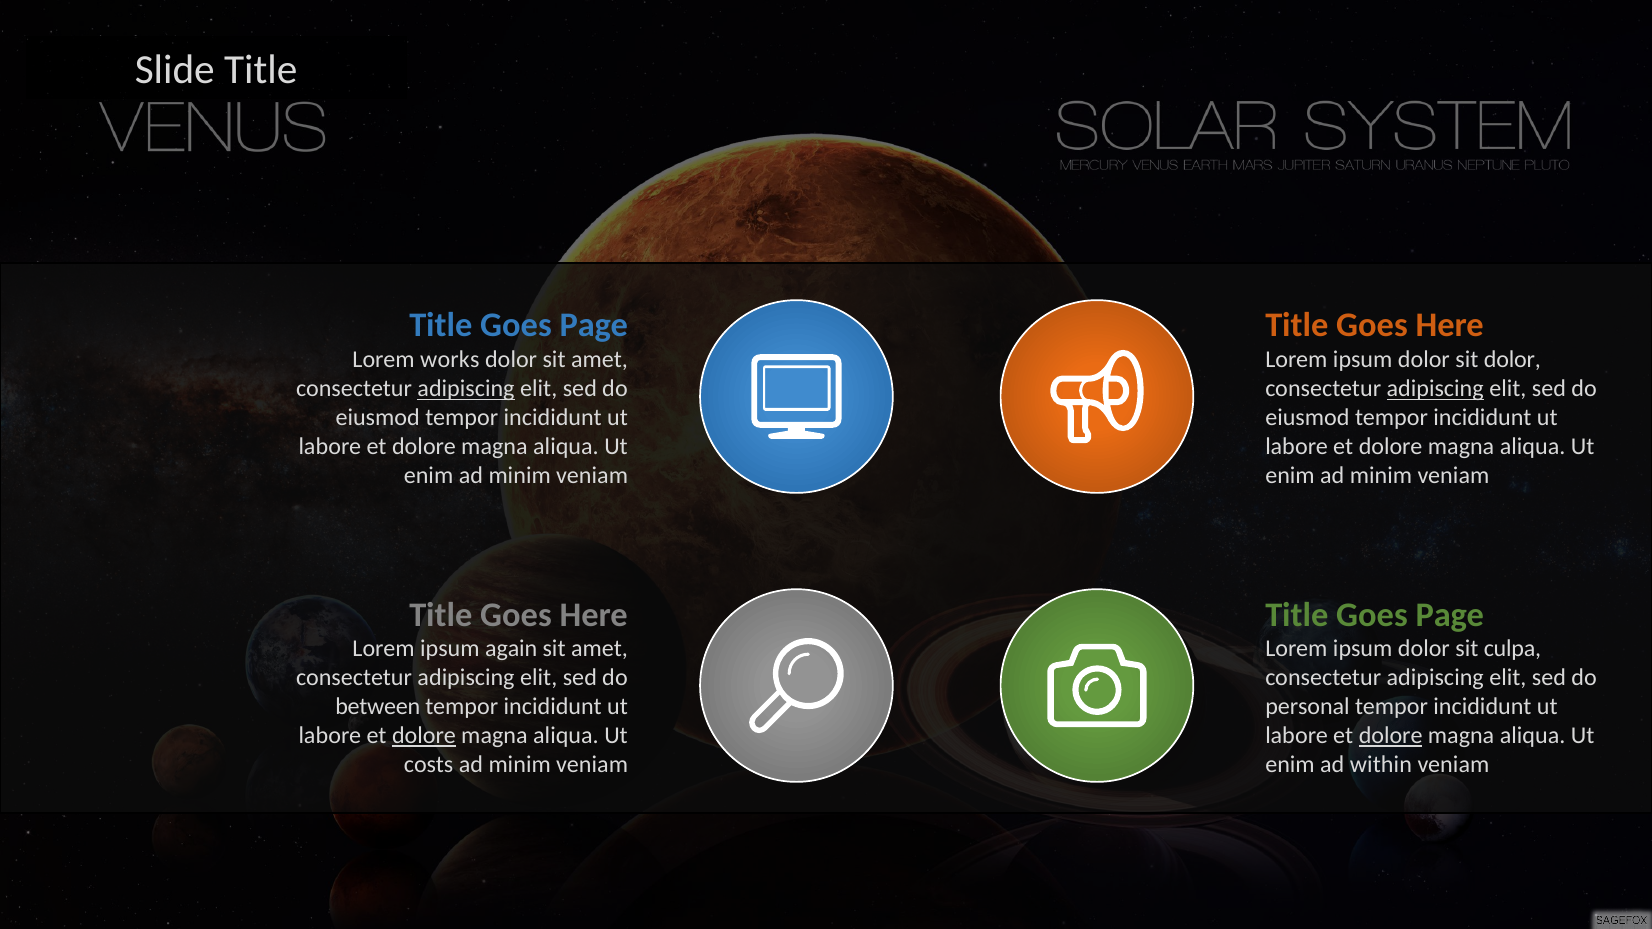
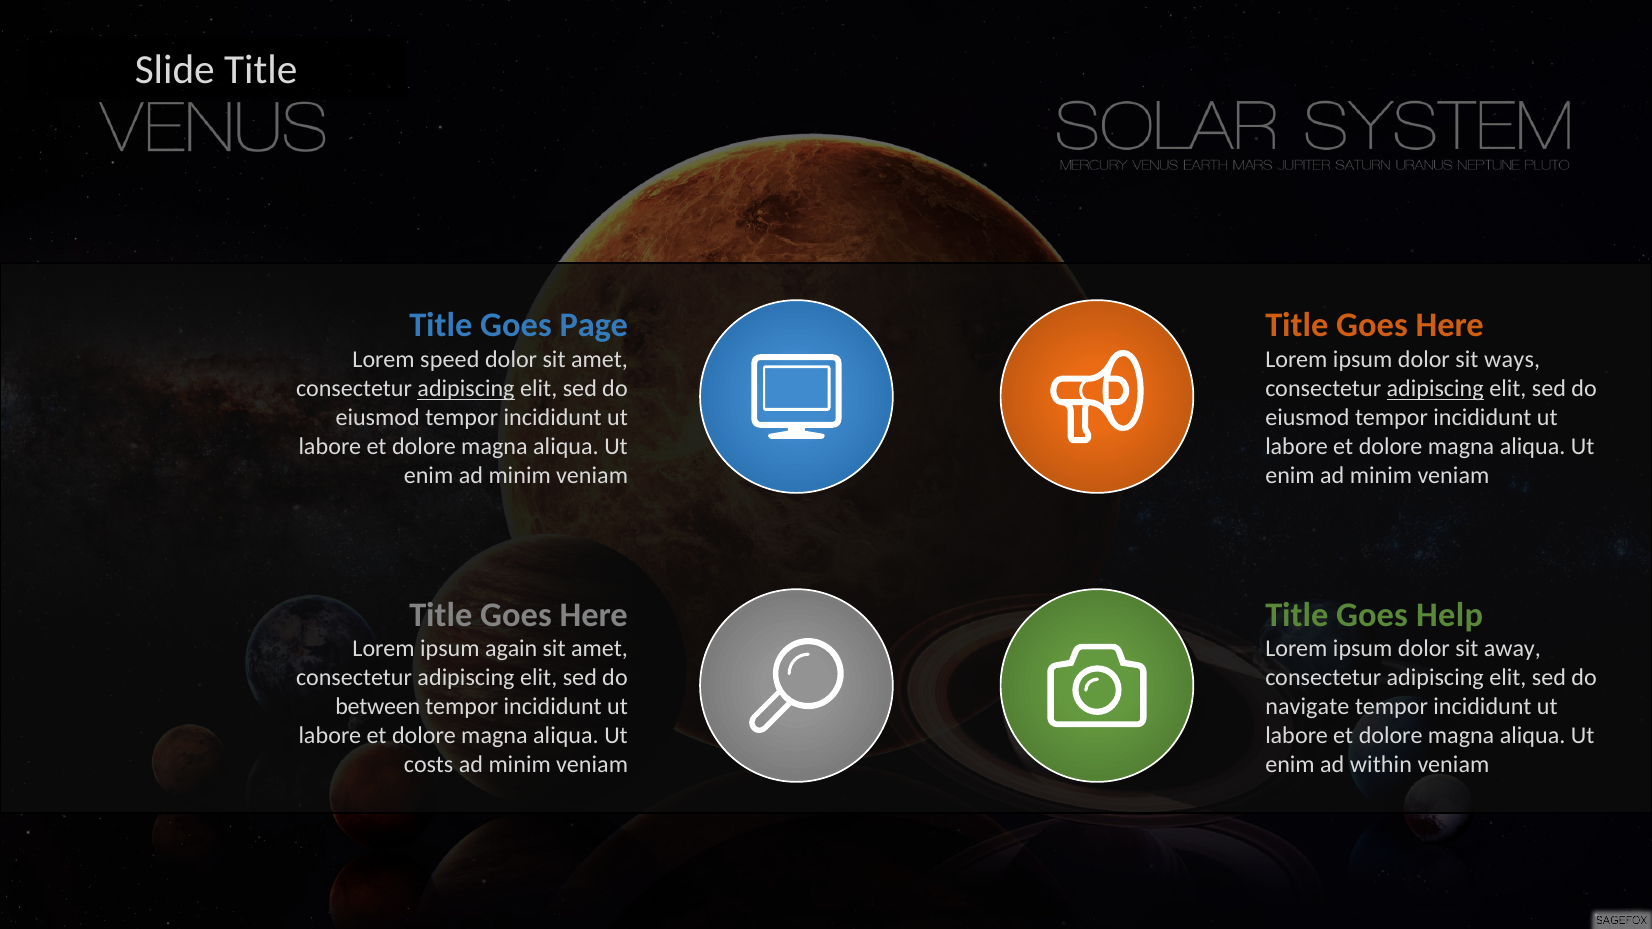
works: works -> speed (450, 360)
sit dolor: dolor -> ways (1512, 360)
Page: Page -> Help (1450, 615)
culpa: culpa -> away (1512, 649)
personal: personal -> navigate (1307, 707)
dolore underline: present -> none (424, 736)
dolore underline: present -> none (1391, 736)
